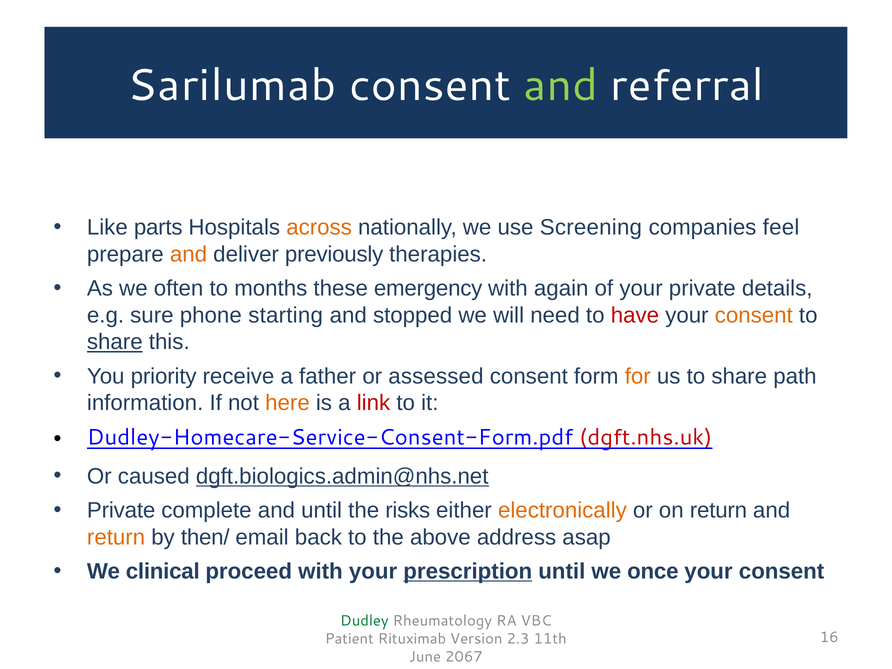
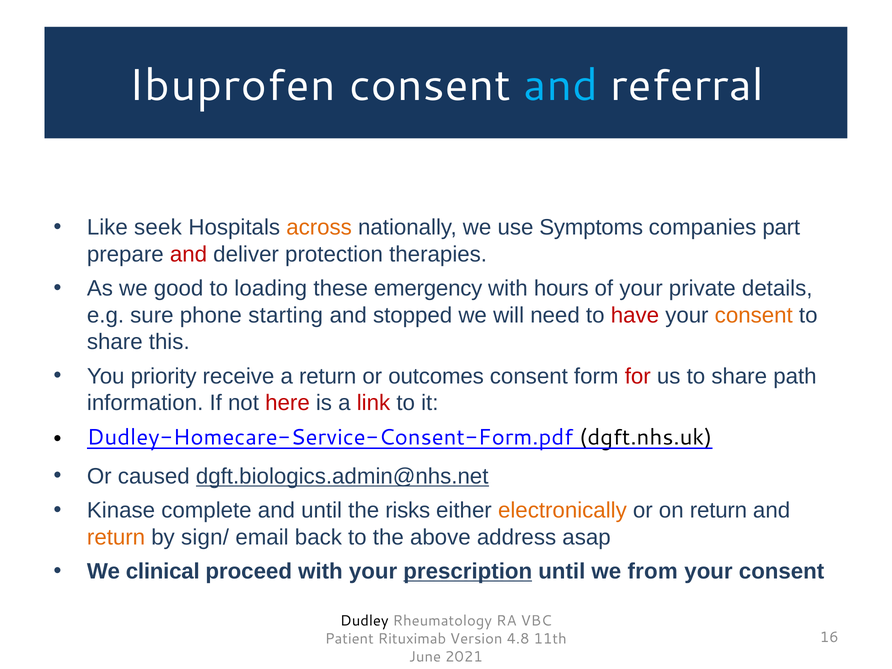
Sarilumab: Sarilumab -> Ibuprofen (232, 86)
and colour: light green -> light blue (561, 86)
parts: parts -> seek (158, 228)
Screening: Screening -> Symptoms (591, 228)
feel: feel -> part (781, 228)
and colour: orange -> red (188, 254)
previously: previously -> protection (334, 254)
often: often -> good (179, 289)
months: months -> loading (271, 289)
again: again -> hours (561, 289)
share underline: present -> none (115, 342)
a father: father -> return (328, 376)
assessed: assessed -> outcomes (436, 376)
for colour: orange -> red (638, 376)
here colour: orange -> red (287, 403)
dgft.nhs.uk colour: red -> black (646, 437)
Private: Private -> Kinase (121, 510)
then/: then/ -> sign/ (205, 537)
once: once -> from (653, 571)
Dudley colour: green -> black (364, 621)
2.3: 2.3 -> 4.8 (518, 639)
2067: 2067 -> 2021 (464, 657)
